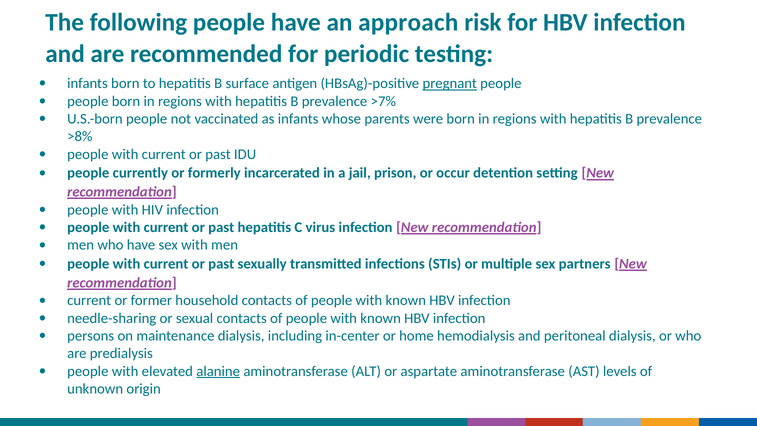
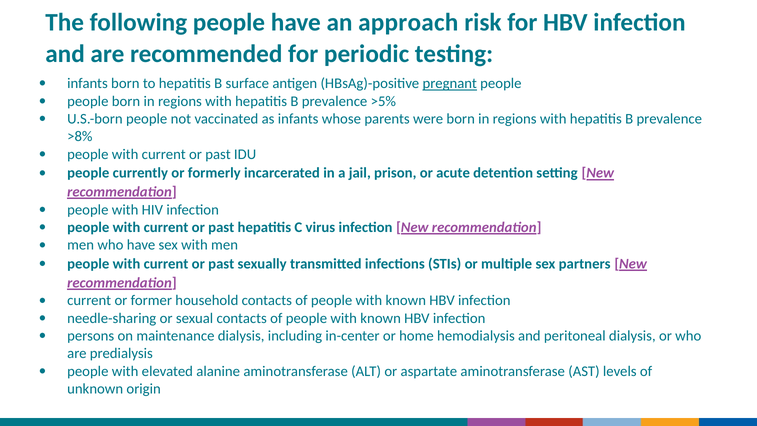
>7%: >7% -> >5% (383, 101)
occur: occur -> acute (453, 173)
alanine underline: present -> none (218, 371)
